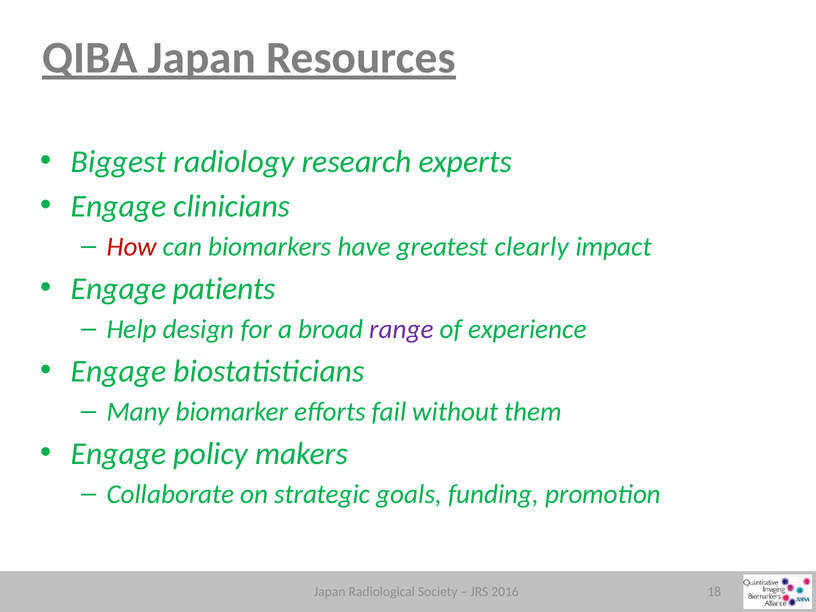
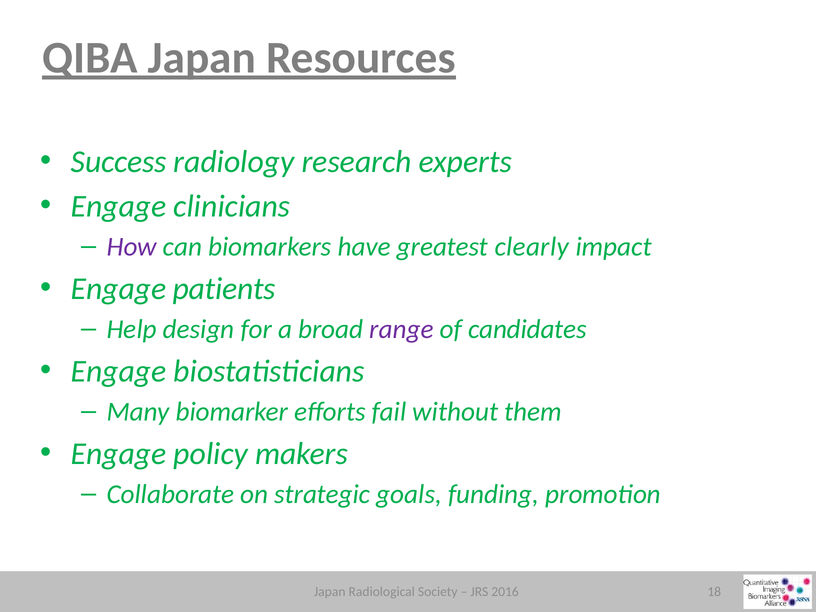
Biggest: Biggest -> Success (119, 162)
How colour: red -> purple (132, 247)
experience: experience -> candidates (527, 329)
